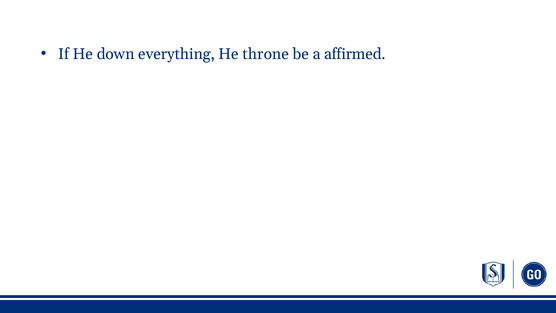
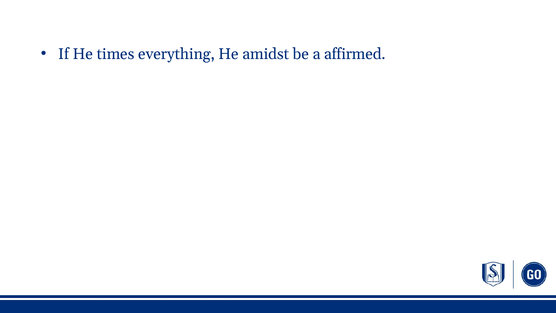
down: down -> times (116, 54)
throne: throne -> amidst (266, 54)
